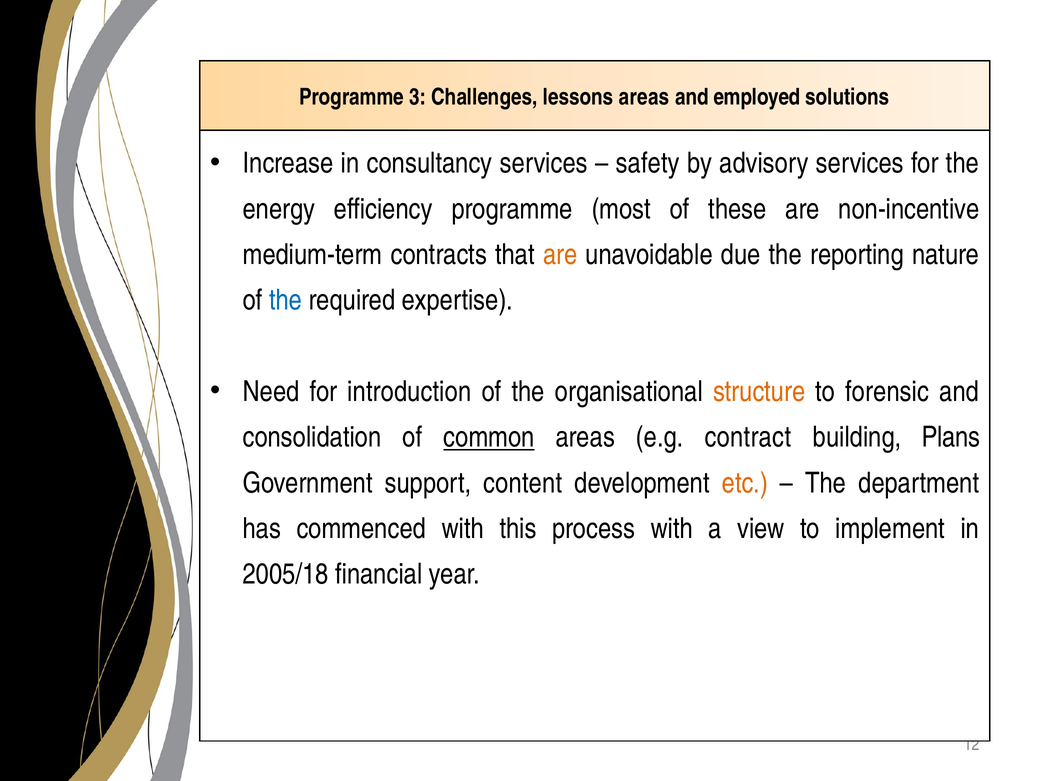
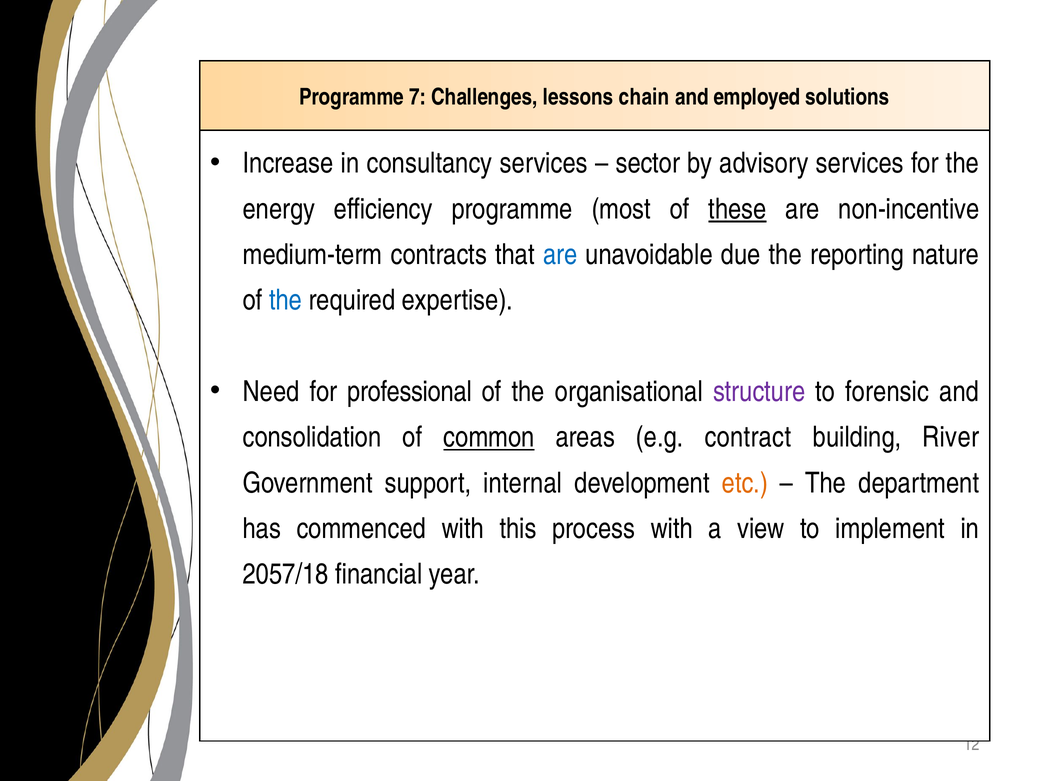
3: 3 -> 7 (418, 97)
lessons areas: areas -> chain (644, 97)
safety: safety -> sector (648, 163)
these underline: none -> present (737, 209)
are colour: orange -> blue (560, 255)
introduction: introduction -> professional (410, 392)
structure colour: orange -> purple (759, 392)
Plans: Plans -> River (951, 438)
content: content -> internal (523, 483)
2005/18: 2005/18 -> 2057/18 (286, 575)
